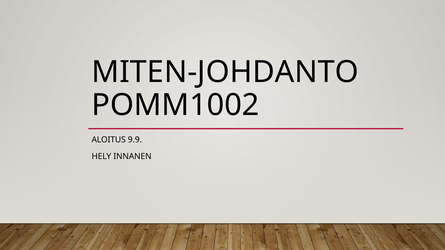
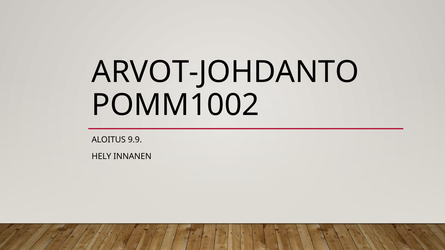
MITEN-JOHDANTO: MITEN-JOHDANTO -> ARVOT-JOHDANTO (225, 72)
